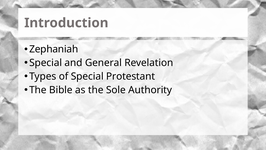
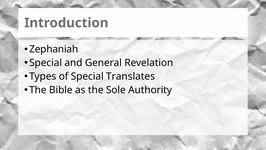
Protestant: Protestant -> Translates (131, 76)
